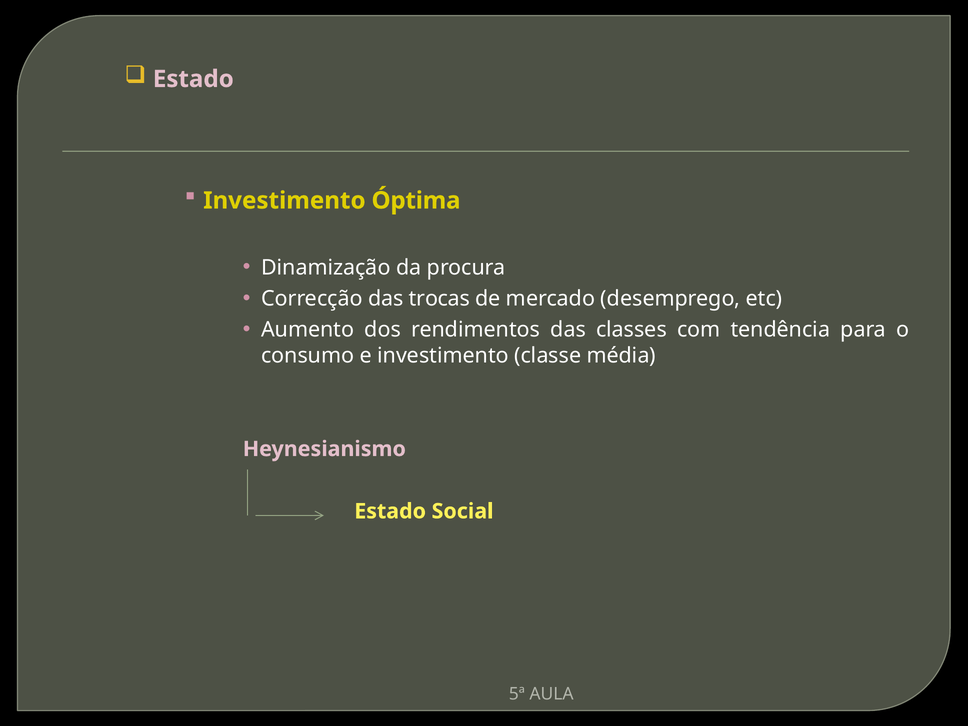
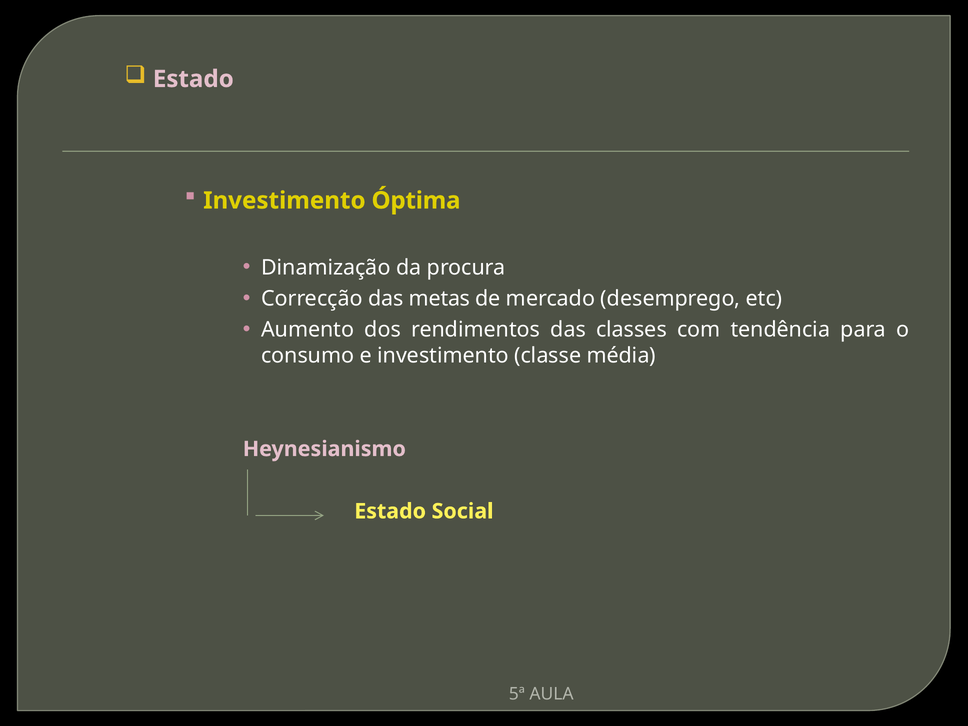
trocas: trocas -> metas (440, 299)
